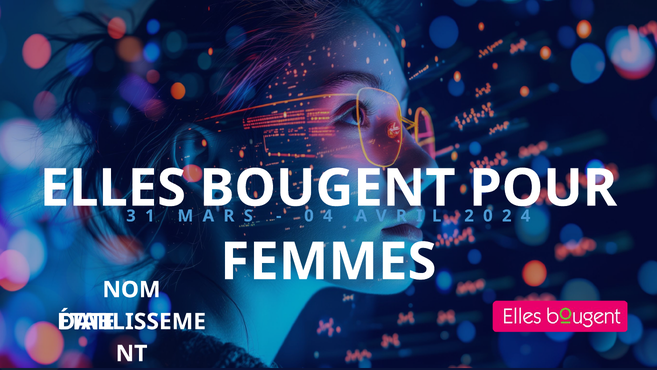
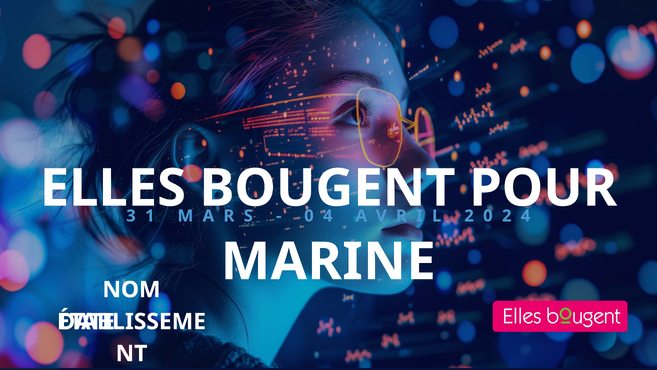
FEMMES: FEMMES -> MARINE (328, 262)
